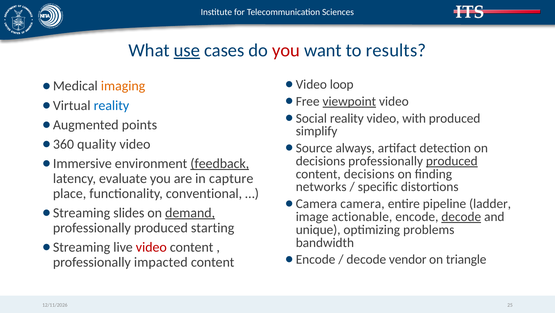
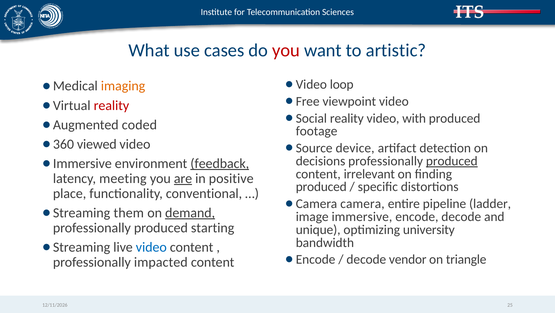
use underline: present -> none (187, 50)
results: results -> artistic (396, 50)
viewpoint underline: present -> none (349, 101)
reality colour: blue -> red (111, 105)
points: points -> coded (139, 124)
simplify: simplify -> footage (317, 131)
quality: quality -> viewed (97, 144)
always: always -> device (355, 148)
content decisions: decisions -> irrelevant (369, 174)
evaluate: evaluate -> meeting (123, 178)
are underline: none -> present (183, 178)
capture: capture -> positive (231, 178)
networks: networks -> produced (321, 186)
slides: slides -> them (129, 212)
actionable: actionable -> immersive (362, 216)
decode underline: present -> none (461, 216)
problems: problems -> university (429, 229)
video colour: red -> blue (151, 247)
